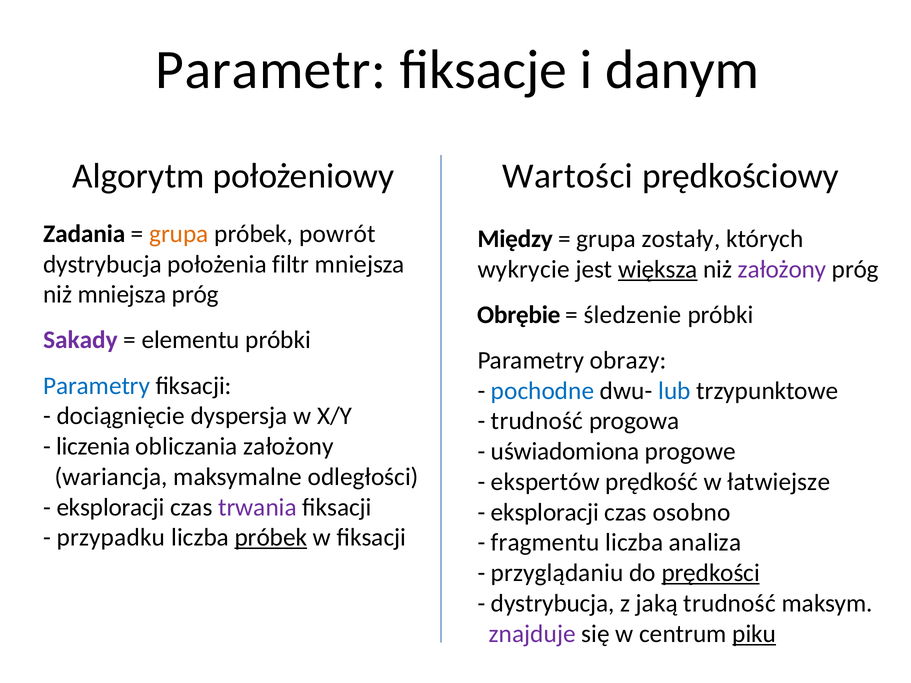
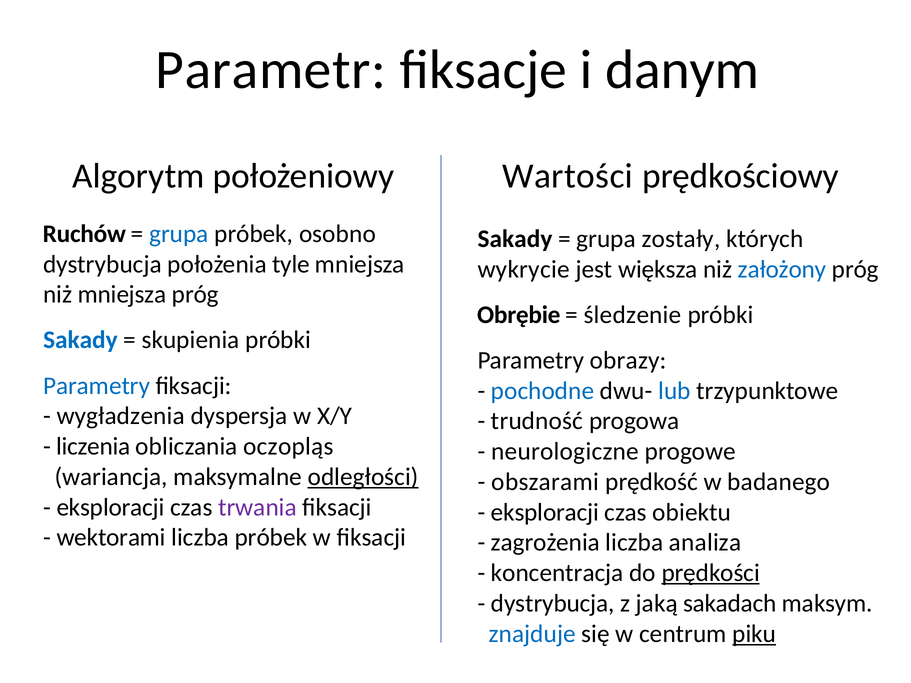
Zadania: Zadania -> Ruchów (84, 234)
grupa colour: orange -> blue (179, 234)
powrót: powrót -> osobno (338, 234)
Między: Między -> Sakady (515, 239)
filtr: filtr -> tyle (291, 264)
większa underline: present -> none (658, 269)
założony colour: purple -> blue (782, 269)
Sakady colour: purple -> blue (80, 340)
elementu: elementu -> skupienia (191, 340)
dociągnięcie: dociągnięcie -> wygładzenia (121, 416)
obliczania założony: założony -> oczopląs (288, 447)
uświadomiona: uświadomiona -> neurologiczne (565, 452)
odległości underline: none -> present (363, 477)
ekspertów: ekspertów -> obszarami (545, 482)
łatwiejsze: łatwiejsze -> badanego (779, 482)
osobno: osobno -> obiektu (692, 512)
przypadku: przypadku -> wektorami (111, 538)
próbek underline: present -> none (271, 538)
fragmentu: fragmentu -> zagrożenia (545, 543)
przyglądaniu: przyglądaniu -> koncentracja (557, 573)
jaką trudność: trudność -> sakadach (730, 604)
znajduje colour: purple -> blue (532, 634)
